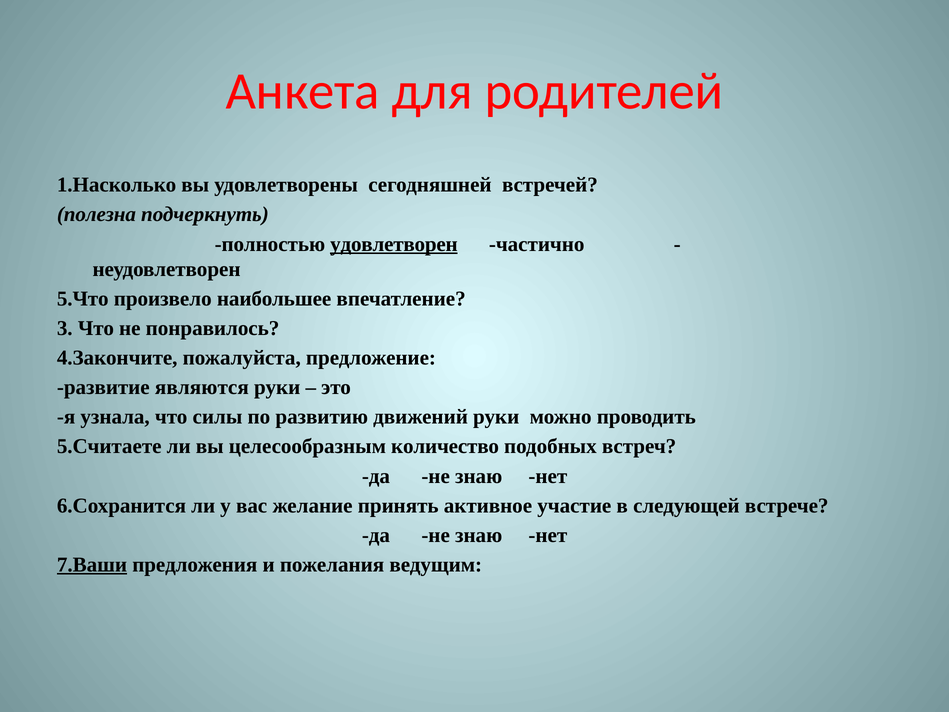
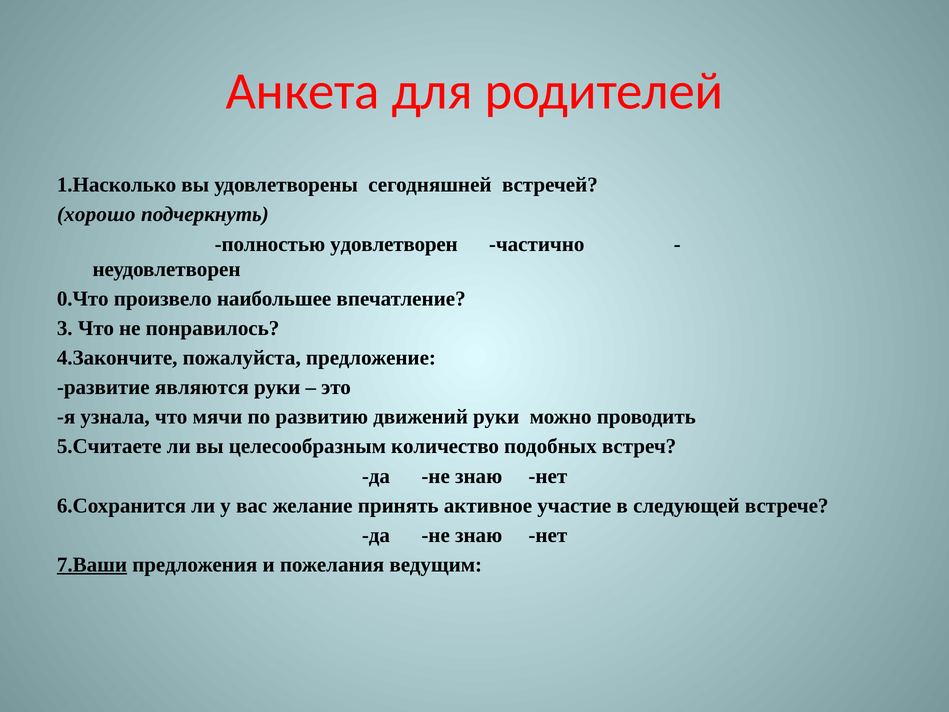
полезна: полезна -> хорошо (96, 214)
удовлетворен underline: present -> none (394, 244)
5.Что: 5.Что -> 0.Что (83, 299)
силы: силы -> мячи (217, 417)
